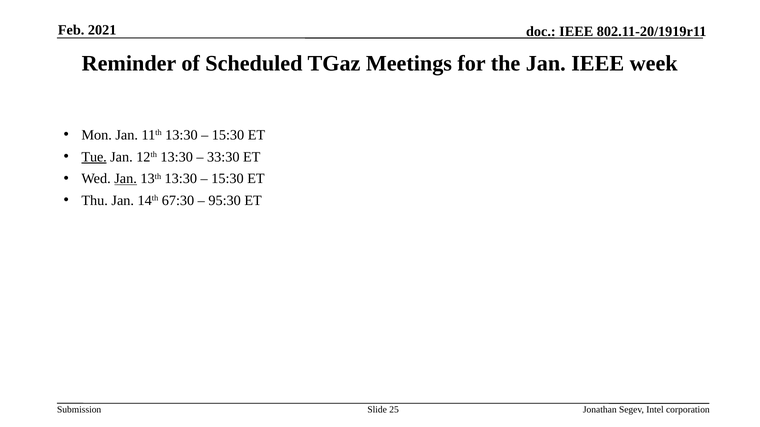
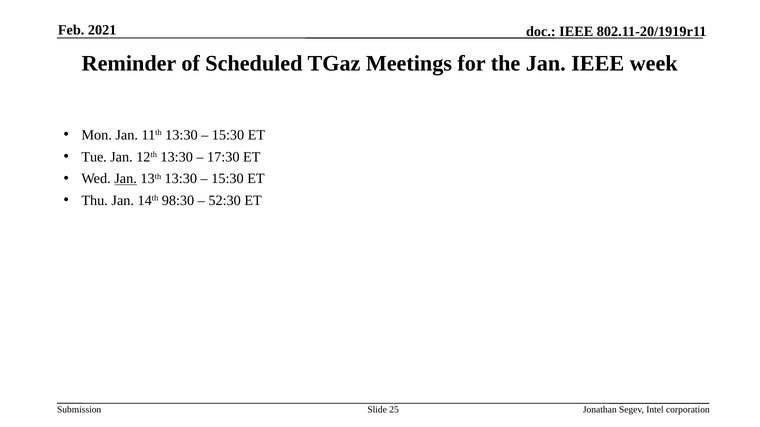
Tue underline: present -> none (94, 157)
33:30: 33:30 -> 17:30 (223, 157)
67:30: 67:30 -> 98:30 (178, 201)
95:30: 95:30 -> 52:30 (225, 201)
